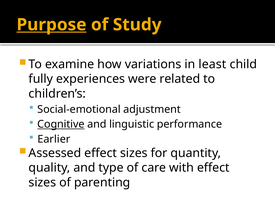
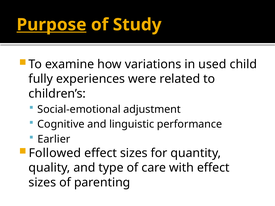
least: least -> used (212, 64)
Cognitive underline: present -> none (61, 124)
Assessed: Assessed -> Followed (55, 153)
